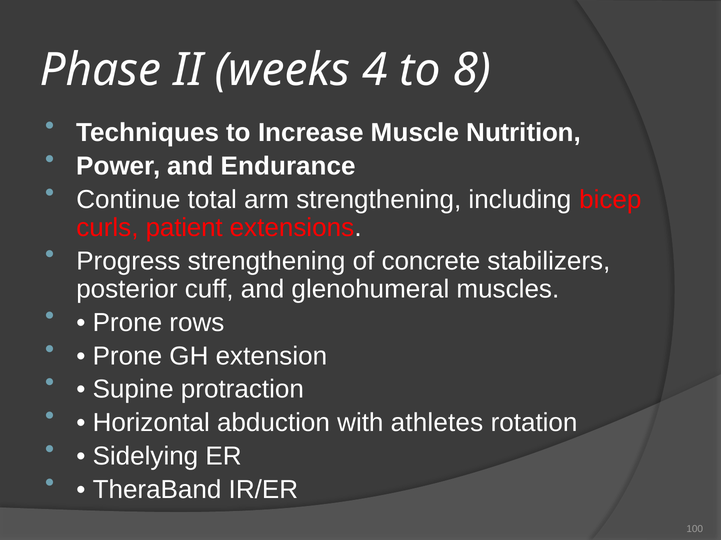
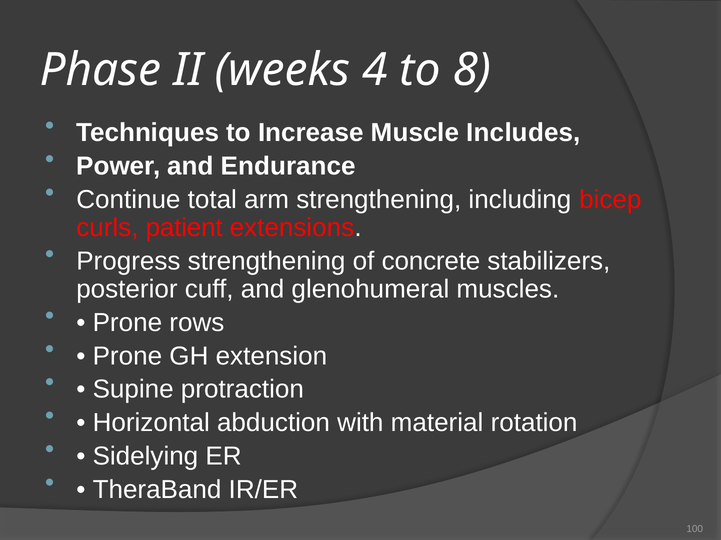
Nutrition: Nutrition -> Includes (524, 133)
athletes: athletes -> material (437, 423)
